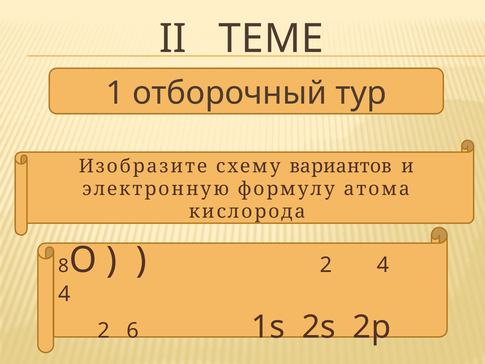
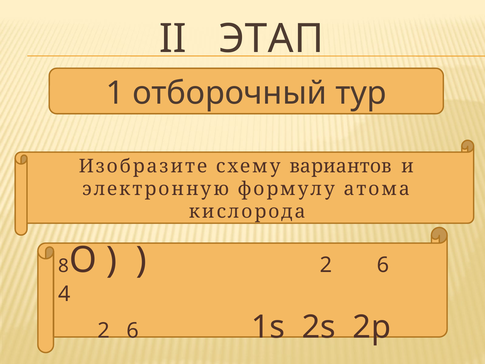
ТЕМЕ: ТЕМЕ -> ЭТАП (271, 39)
4: 4 -> 6 (383, 265)
